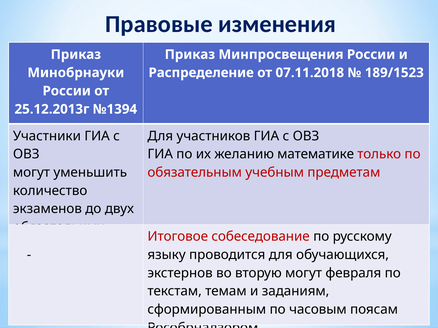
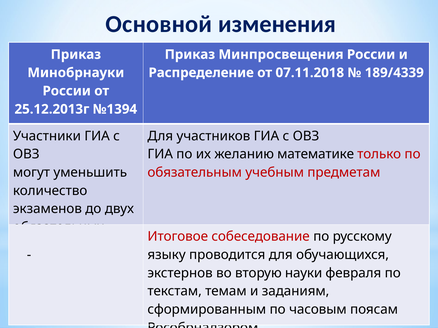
Правовые: Правовые -> Основной (159, 24)
189/1523: 189/1523 -> 189/4339 (394, 73)
вторую могут: могут -> науки (304, 273)
